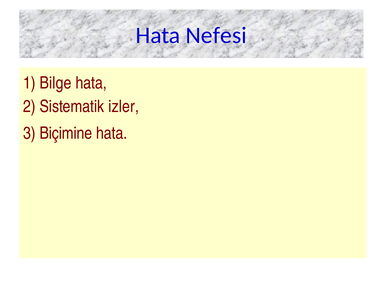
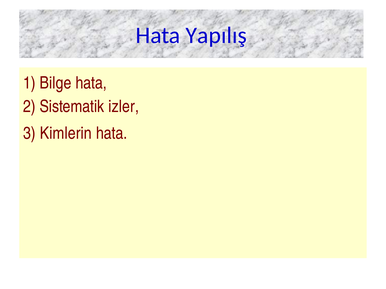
Nefesi: Nefesi -> Yapılış (216, 35)
Biçimine: Biçimine -> Kimlerin (66, 133)
